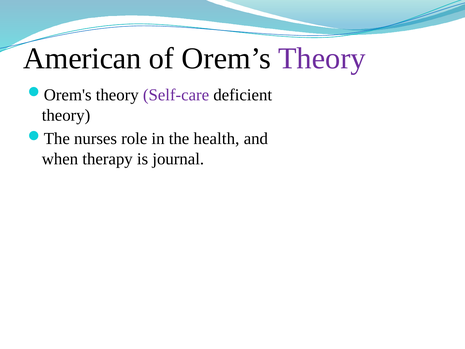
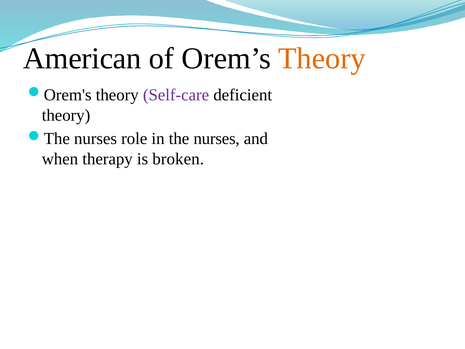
Theory colour: purple -> orange (322, 58)
the health: health -> nurses (217, 139)
journal: journal -> broken (178, 159)
